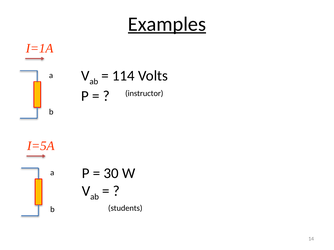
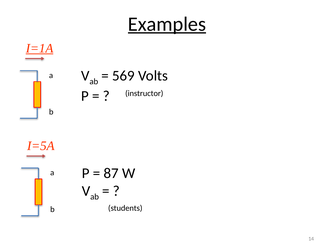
I=1A underline: none -> present (40, 48)
114: 114 -> 569 (123, 76)
30: 30 -> 87 (111, 174)
